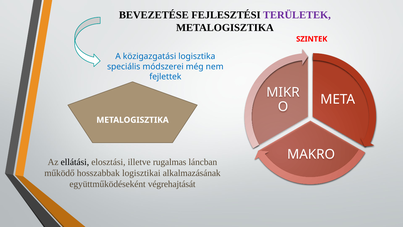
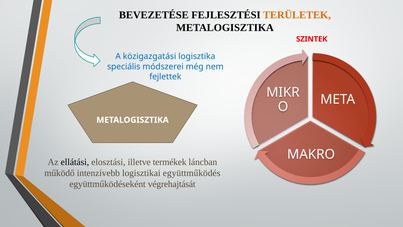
TERÜLETEK colour: purple -> orange (297, 15)
rugalmas: rugalmas -> termékek (170, 162)
hosszabbak: hosszabbak -> intenzívebb (98, 173)
alkalmazásának: alkalmazásának -> együttműködés (192, 173)
